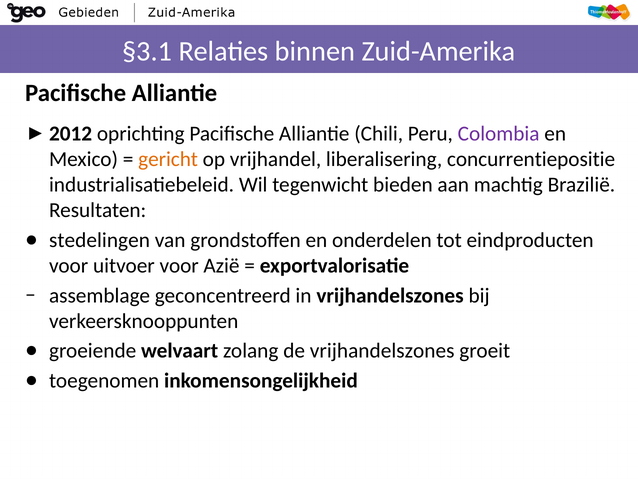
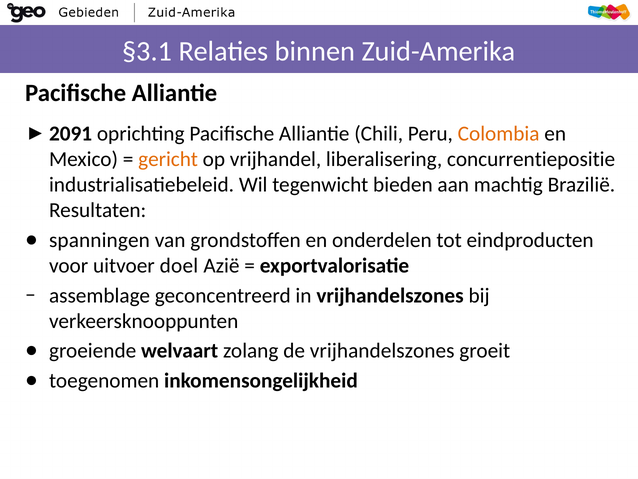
2012: 2012 -> 2091 (71, 134)
Colombia colour: purple -> orange (499, 134)
stedelingen: stedelingen -> spanningen (99, 240)
uitvoer voor: voor -> doel (179, 265)
